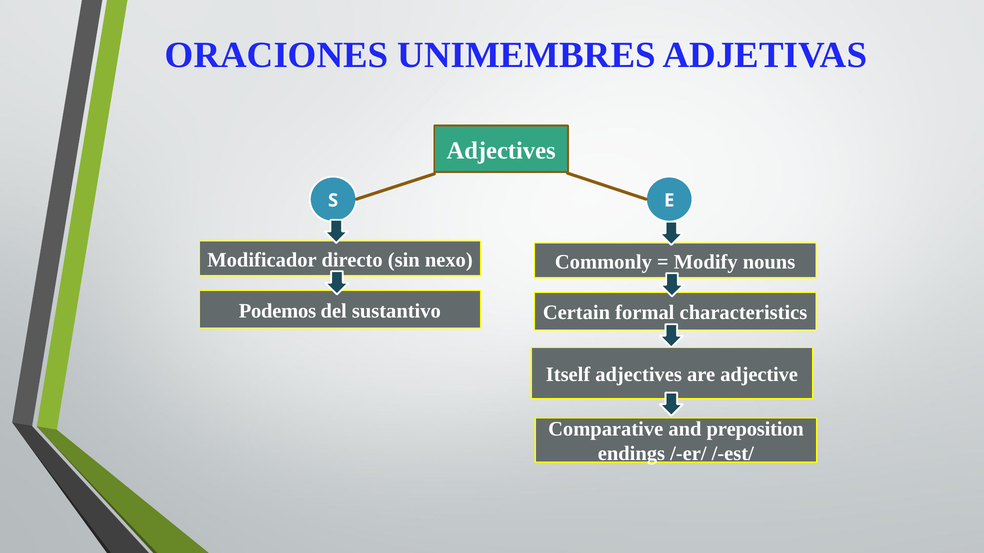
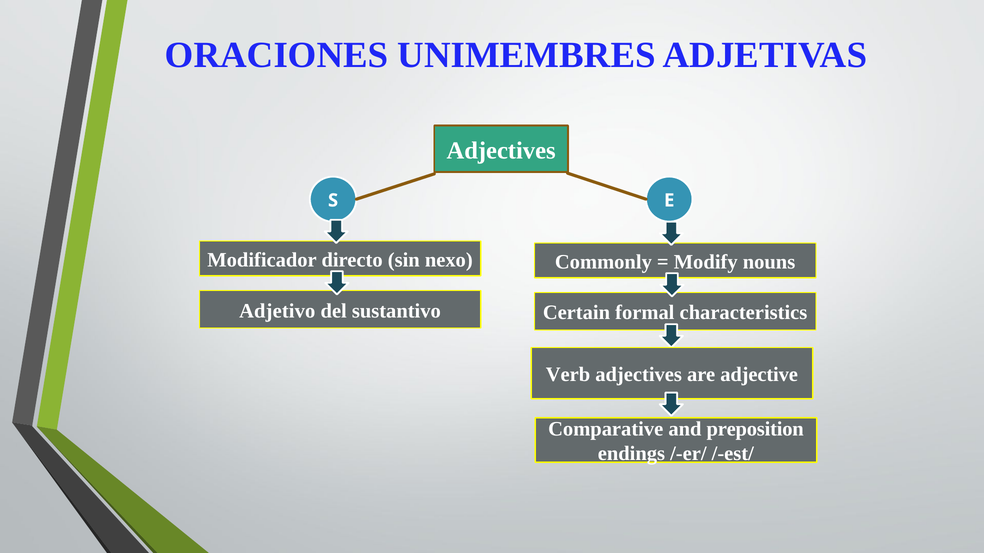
Podemos: Podemos -> Adjetivo (277, 311)
Itself: Itself -> Verb (568, 375)
